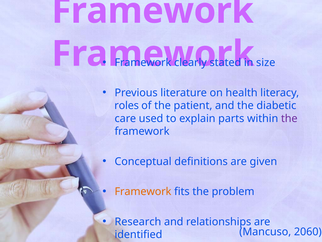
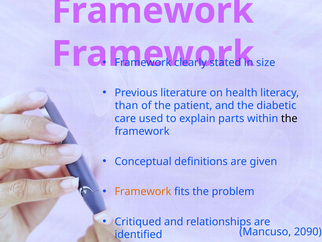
roles: roles -> than (127, 105)
the colour: purple -> black (289, 118)
Research: Research -> Critiqued (138, 221)
2060: 2060 -> 2090 (308, 231)
